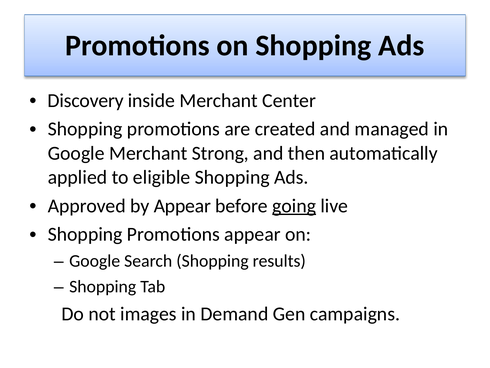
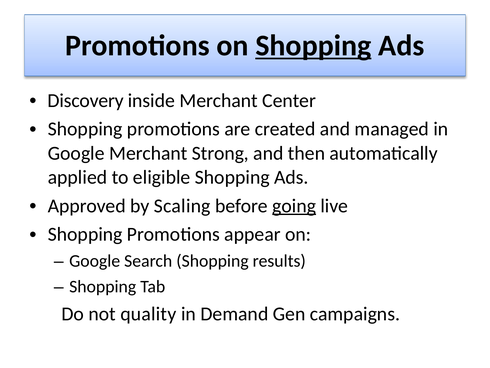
Shopping underline: none -> present (313, 46)
by Appear: Appear -> Scaling (182, 206)
images: images -> quality (148, 313)
